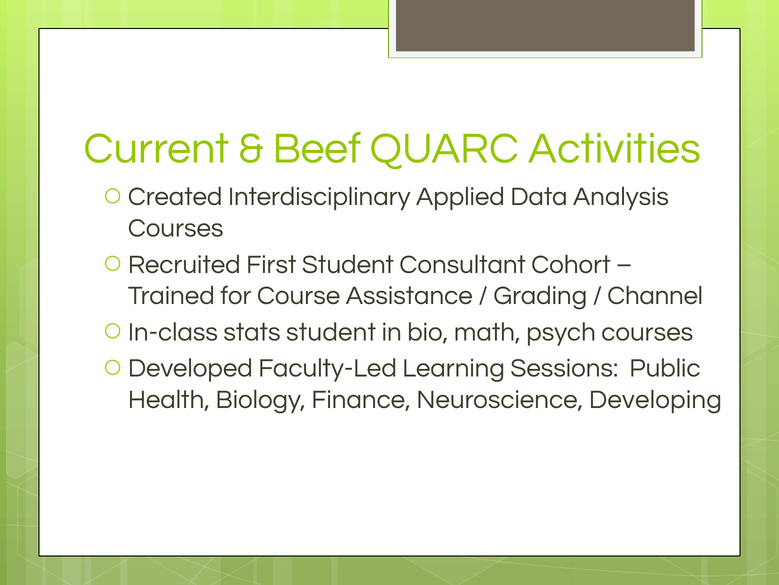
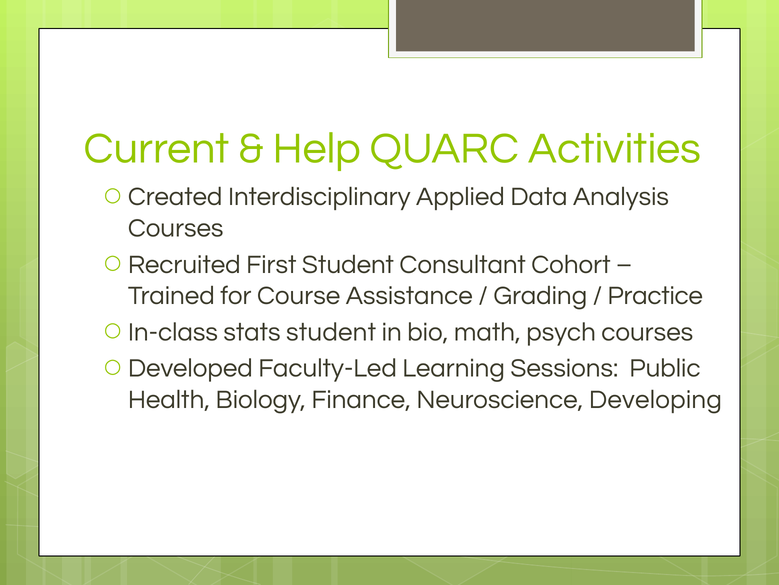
Beef: Beef -> Help (317, 148)
Channel: Channel -> Practice (655, 295)
